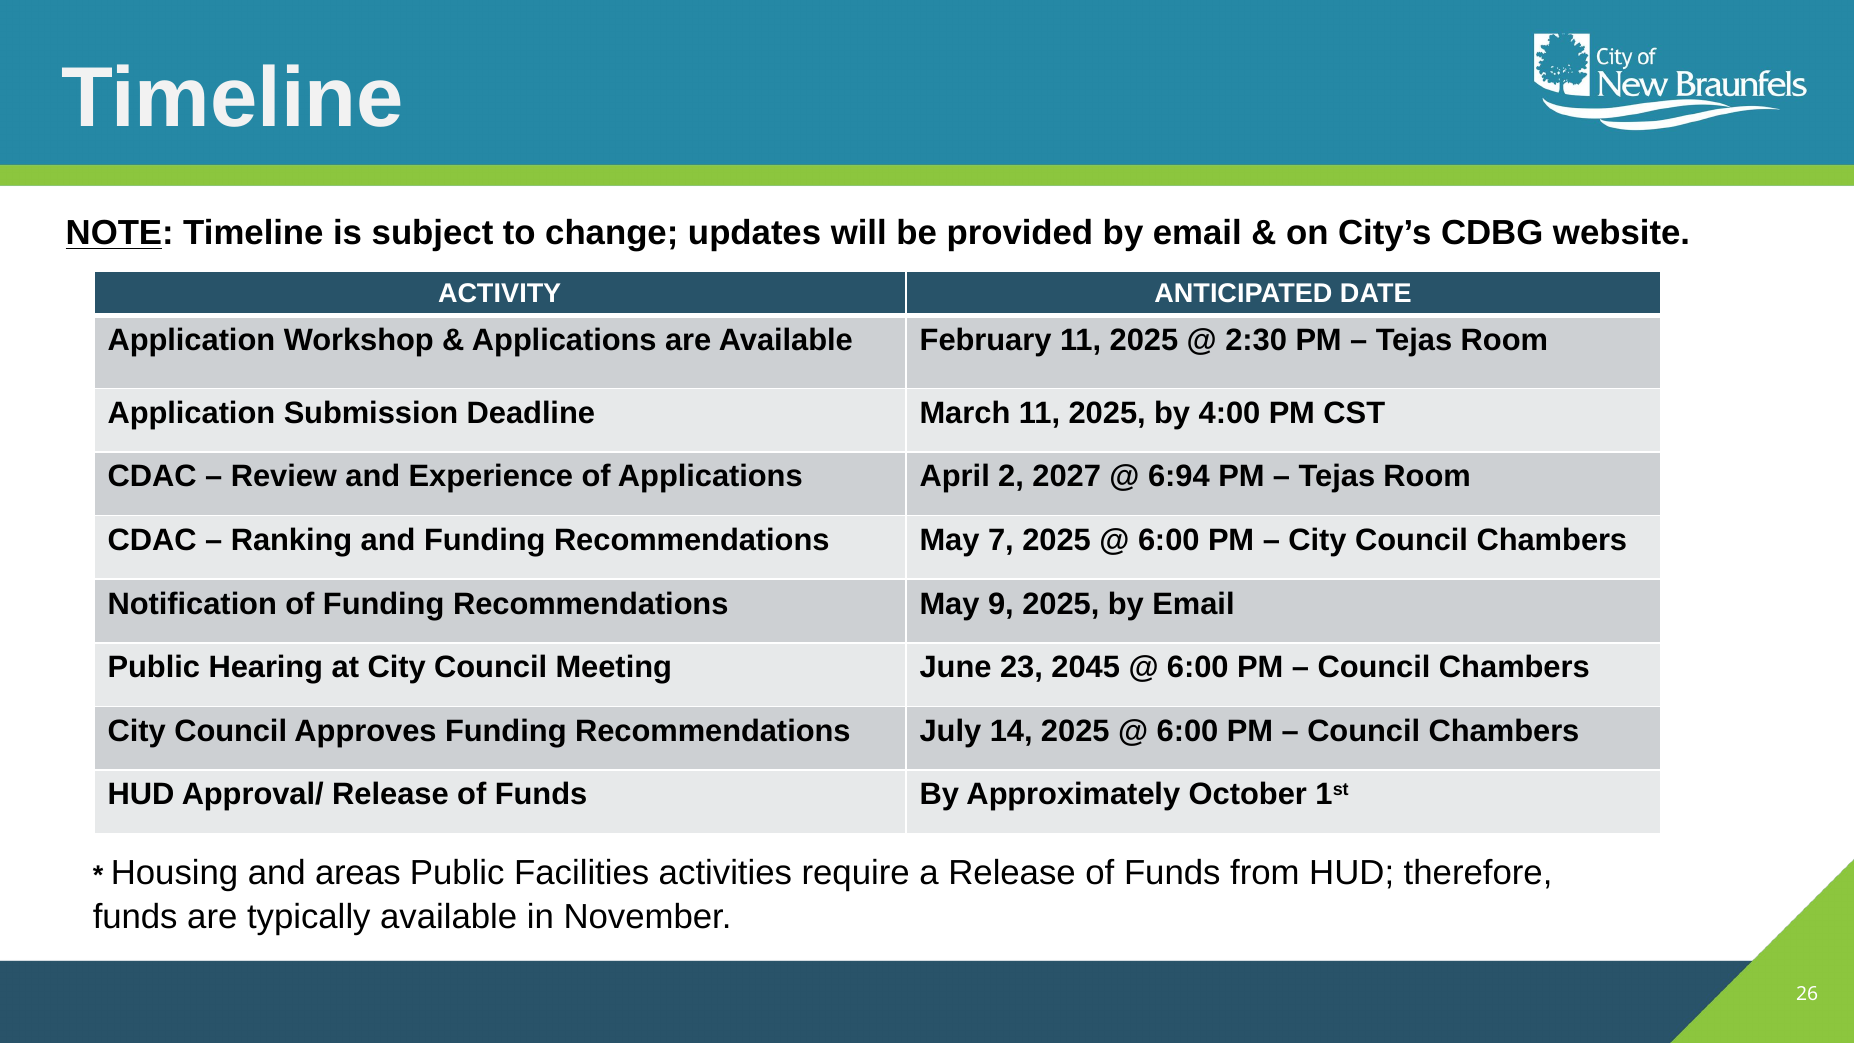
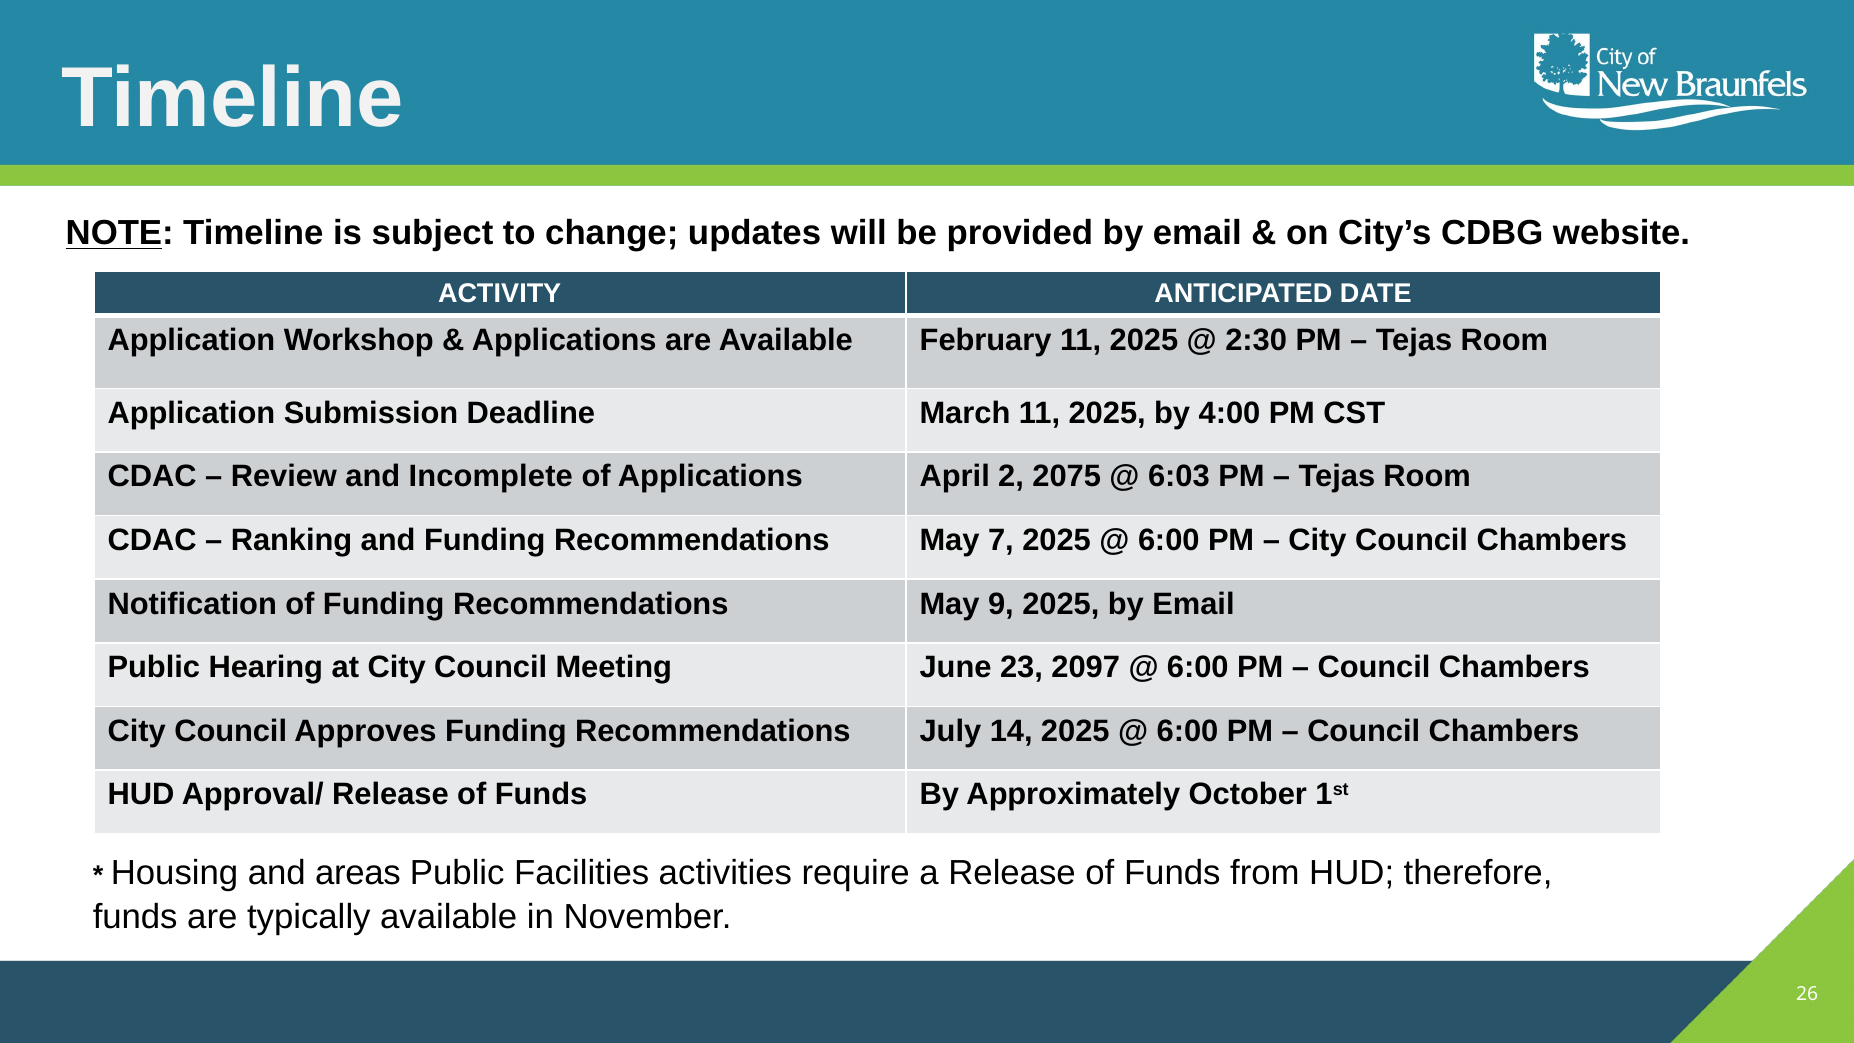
Experience: Experience -> Incomplete (491, 477)
2027: 2027 -> 2075 (1067, 477)
6:94: 6:94 -> 6:03 (1179, 477)
2045: 2045 -> 2097 (1086, 667)
